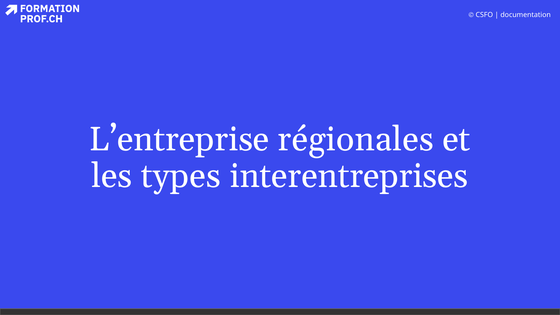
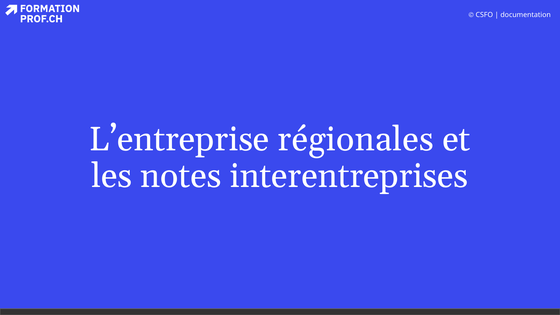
types: types -> notes (181, 176)
